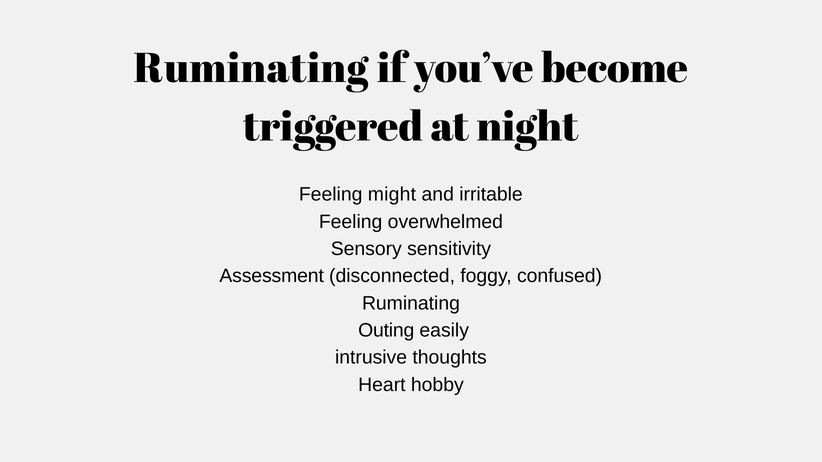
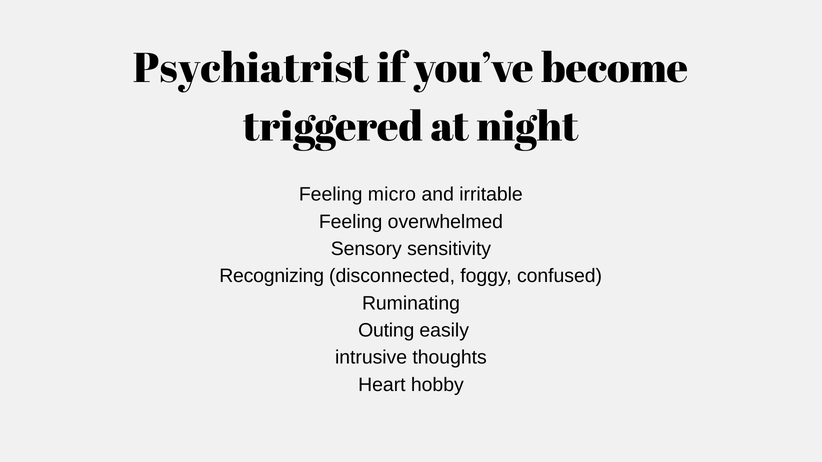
Ruminating: Ruminating -> Psychiatrist (251, 69)
might: might -> micro (392, 195)
Assessment: Assessment -> Recognizing (272, 276)
